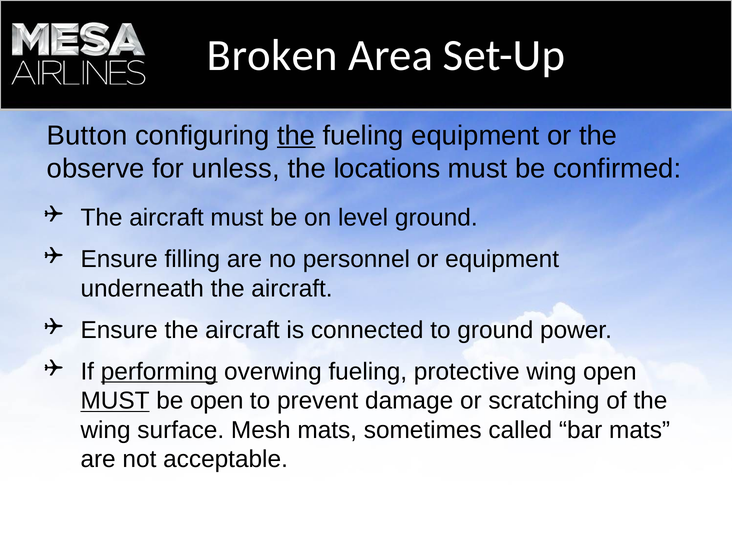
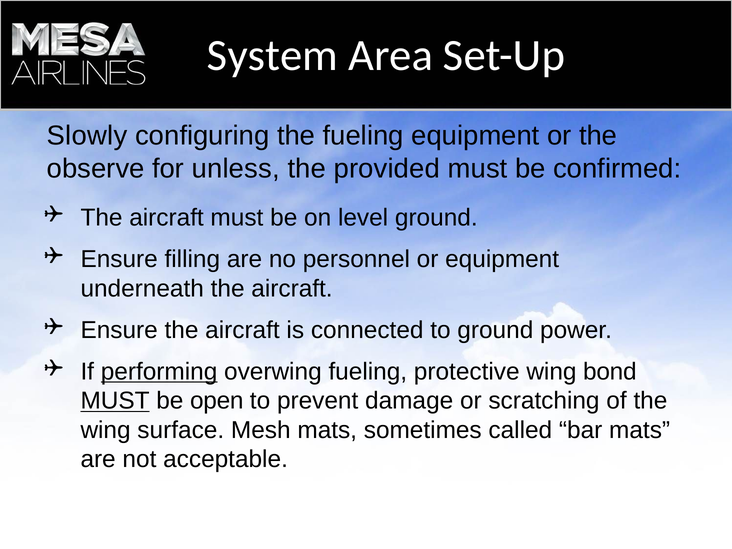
Broken: Broken -> System (273, 56)
Button: Button -> Slowly (87, 136)
the underline: present -> none (296, 136)
locations: locations -> provided (387, 169)
wing open: open -> bond (610, 372)
